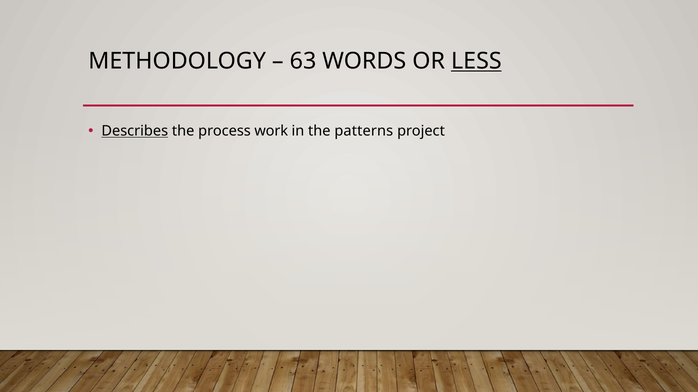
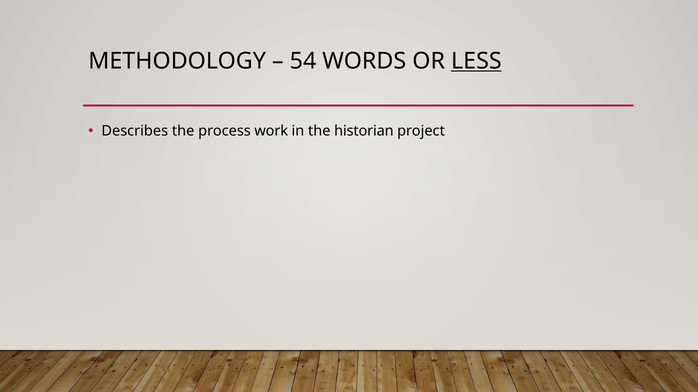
63: 63 -> 54 (303, 61)
Describes underline: present -> none (135, 131)
patterns: patterns -> historian (364, 131)
